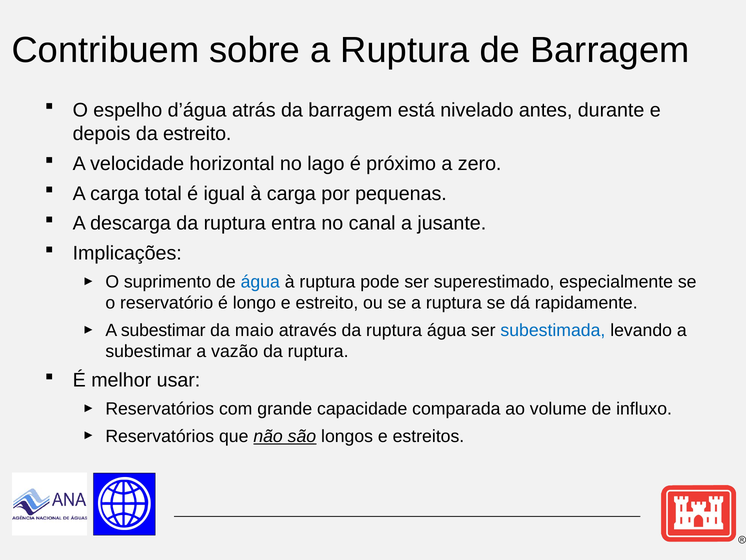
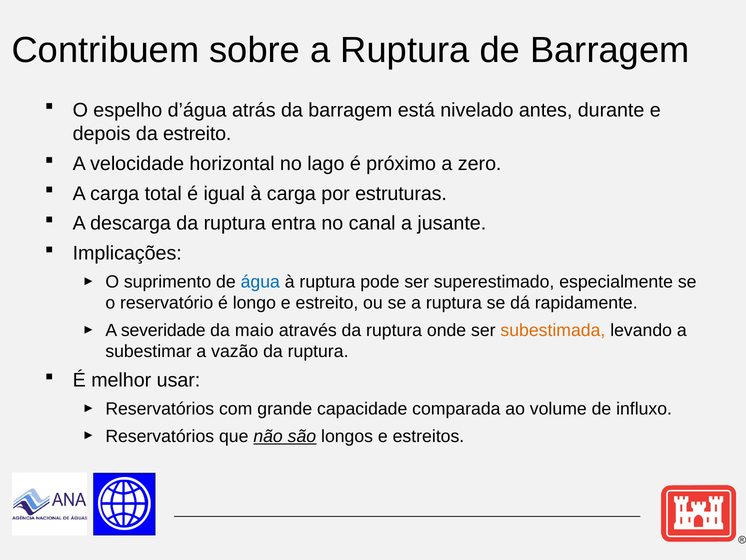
pequenas: pequenas -> estruturas (401, 193)
subestimar: subestimar -> severidade (163, 330)
ruptura água: água -> onde (447, 330)
subestimada colour: blue -> orange (553, 330)
